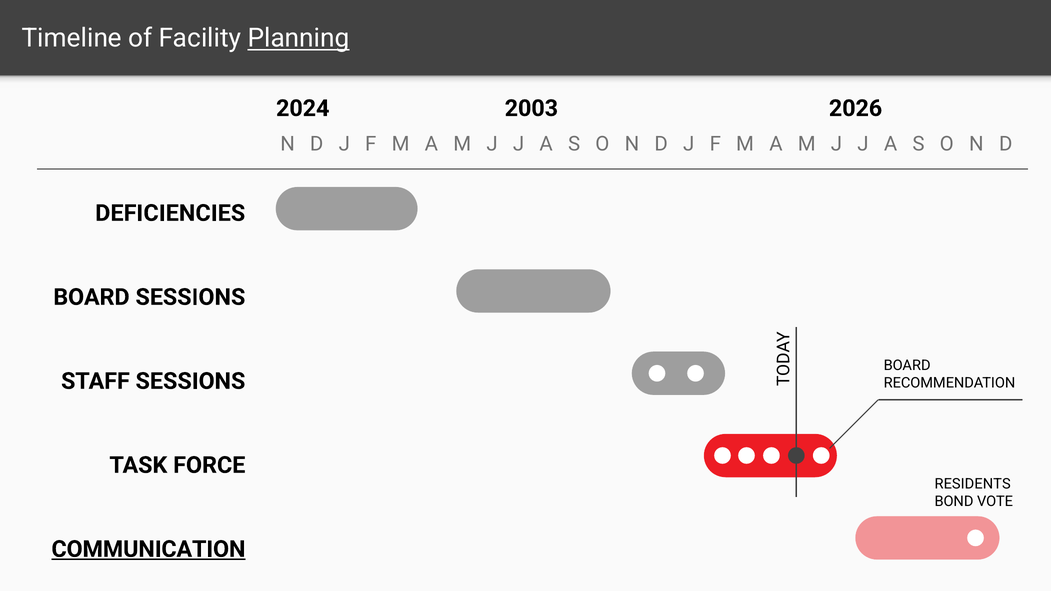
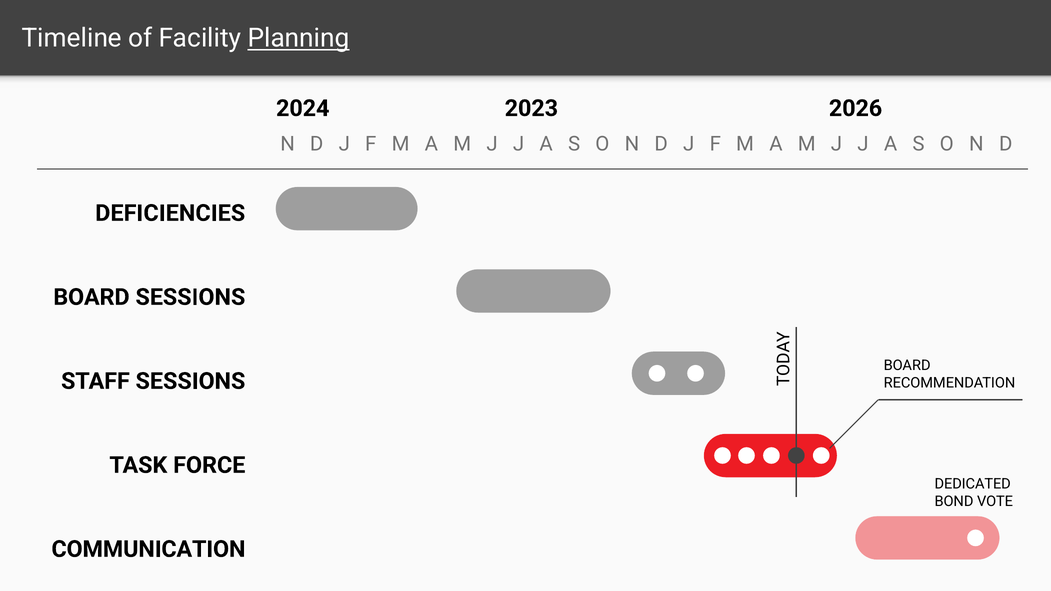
2003: 2003 -> 2023 (531, 108)
RESIDENTS: RESIDENTS -> DEDICATED (973, 484)
COMMUNICATION underline: present -> none (148, 549)
